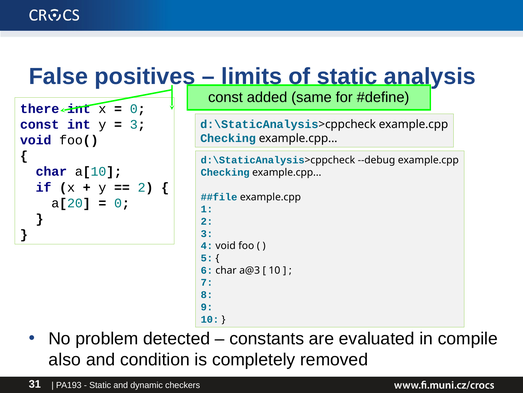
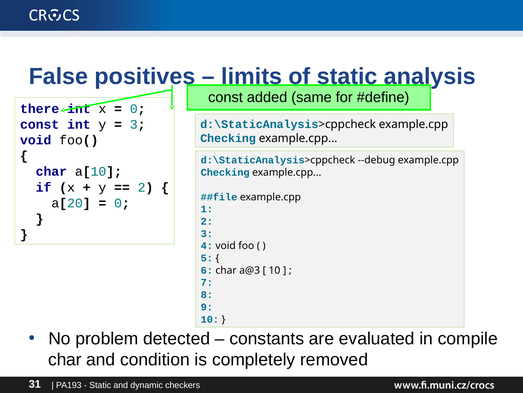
also: also -> char (65, 359)
